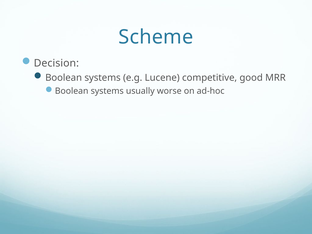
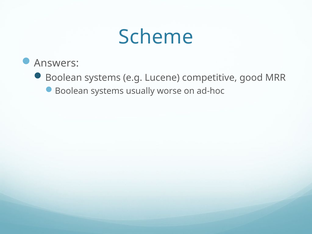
Decision: Decision -> Answers (56, 63)
